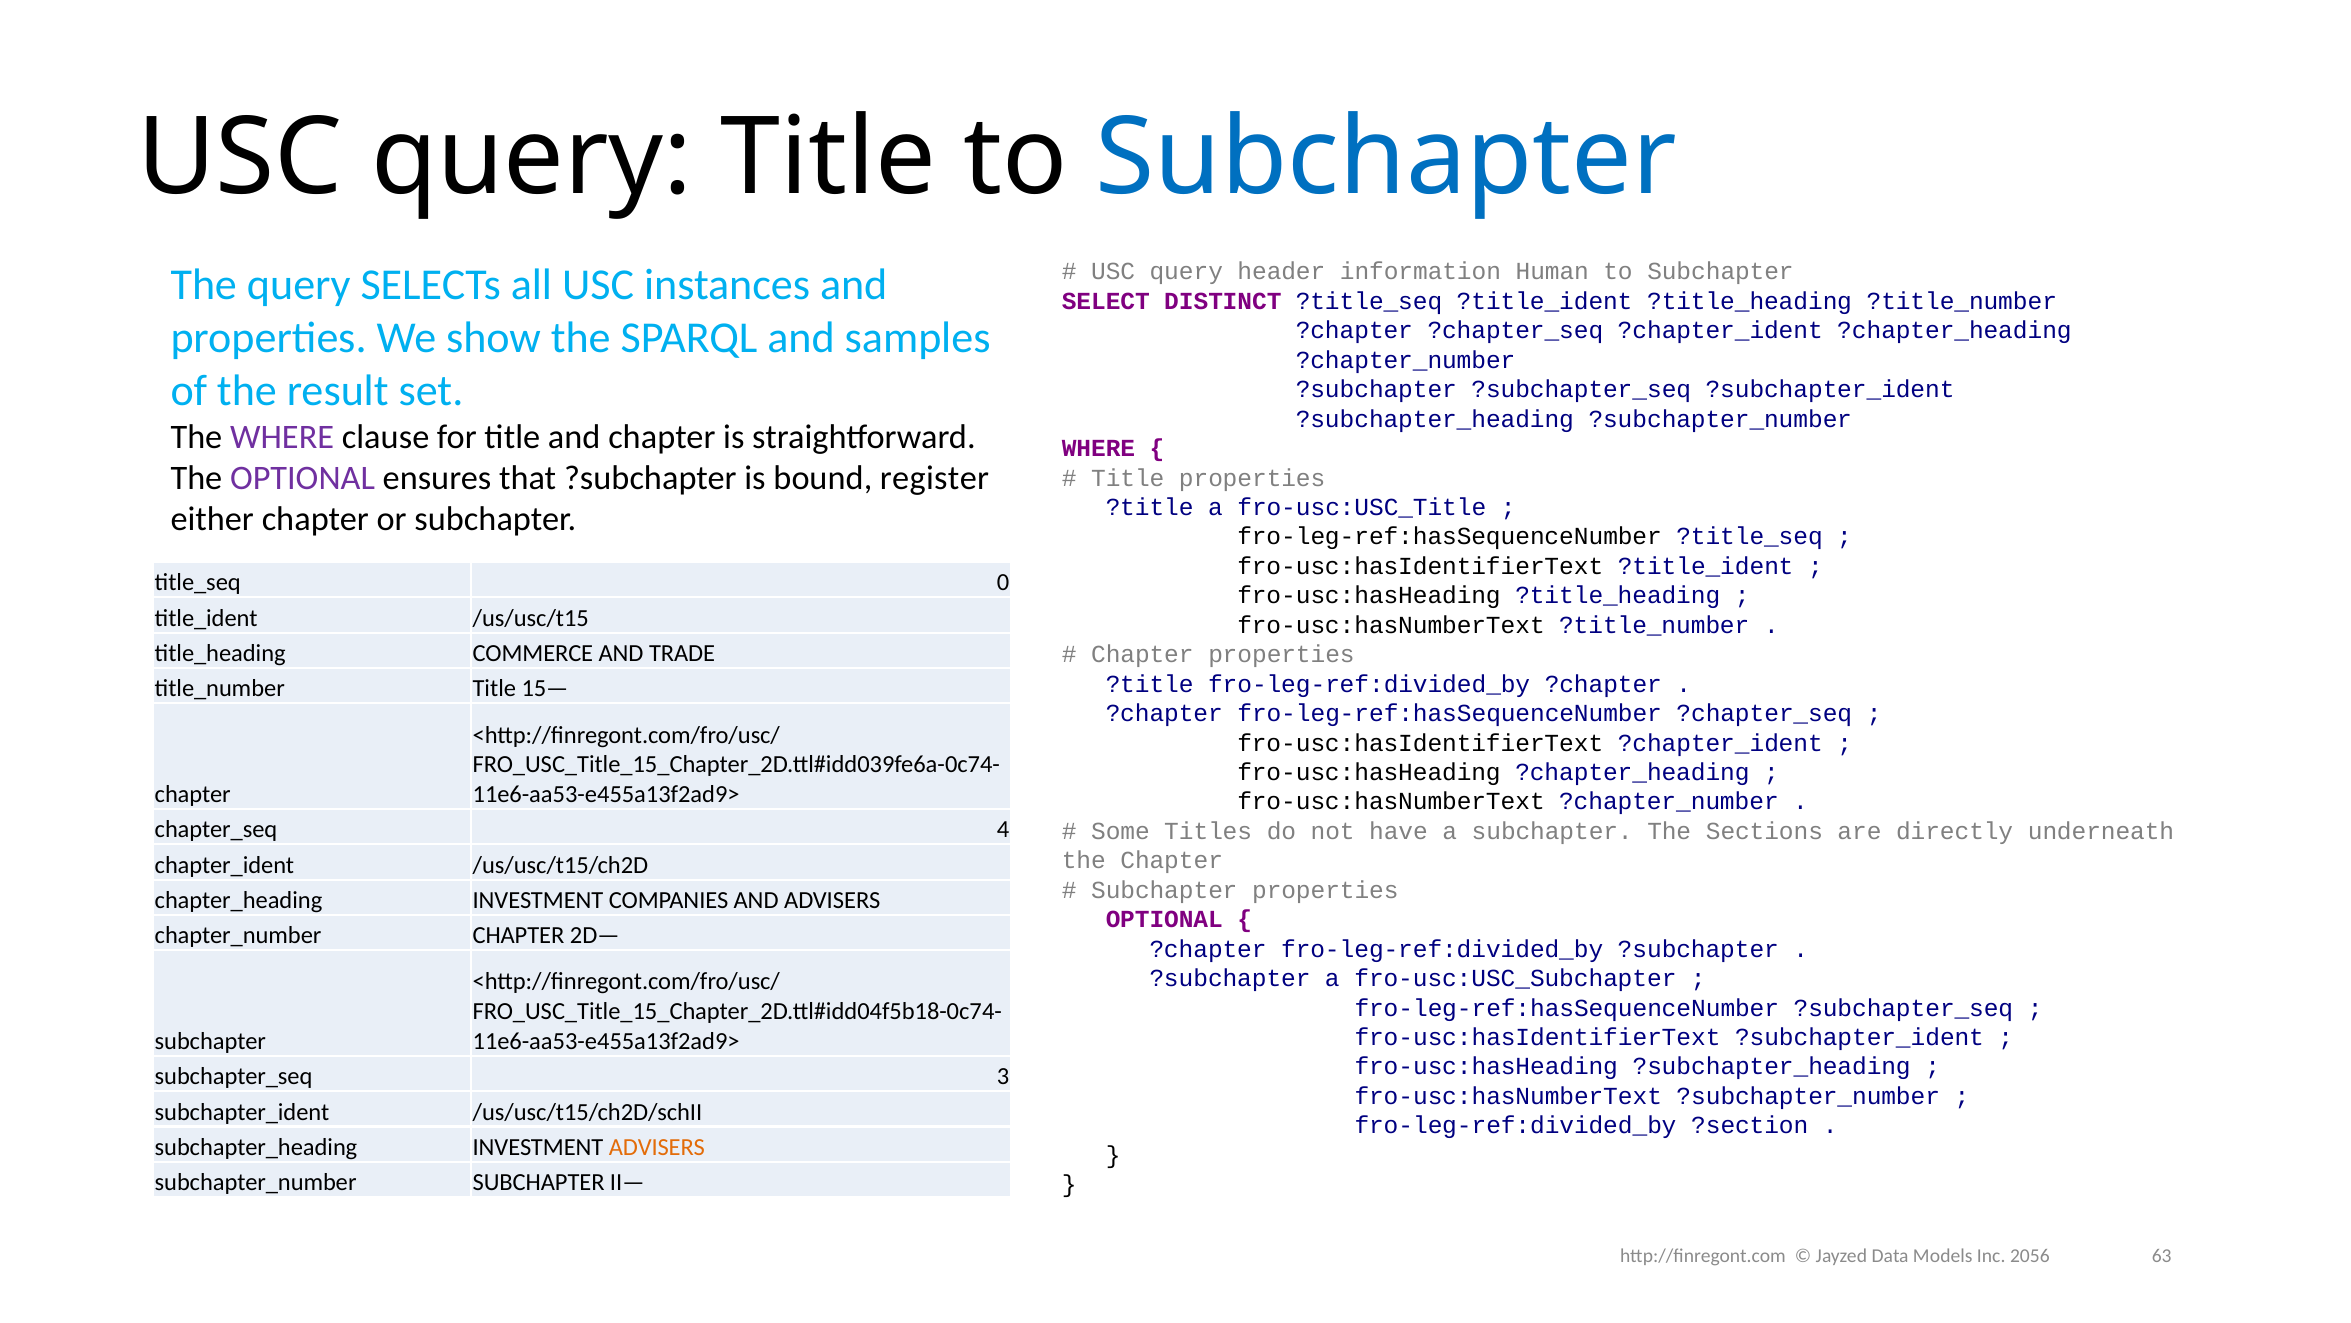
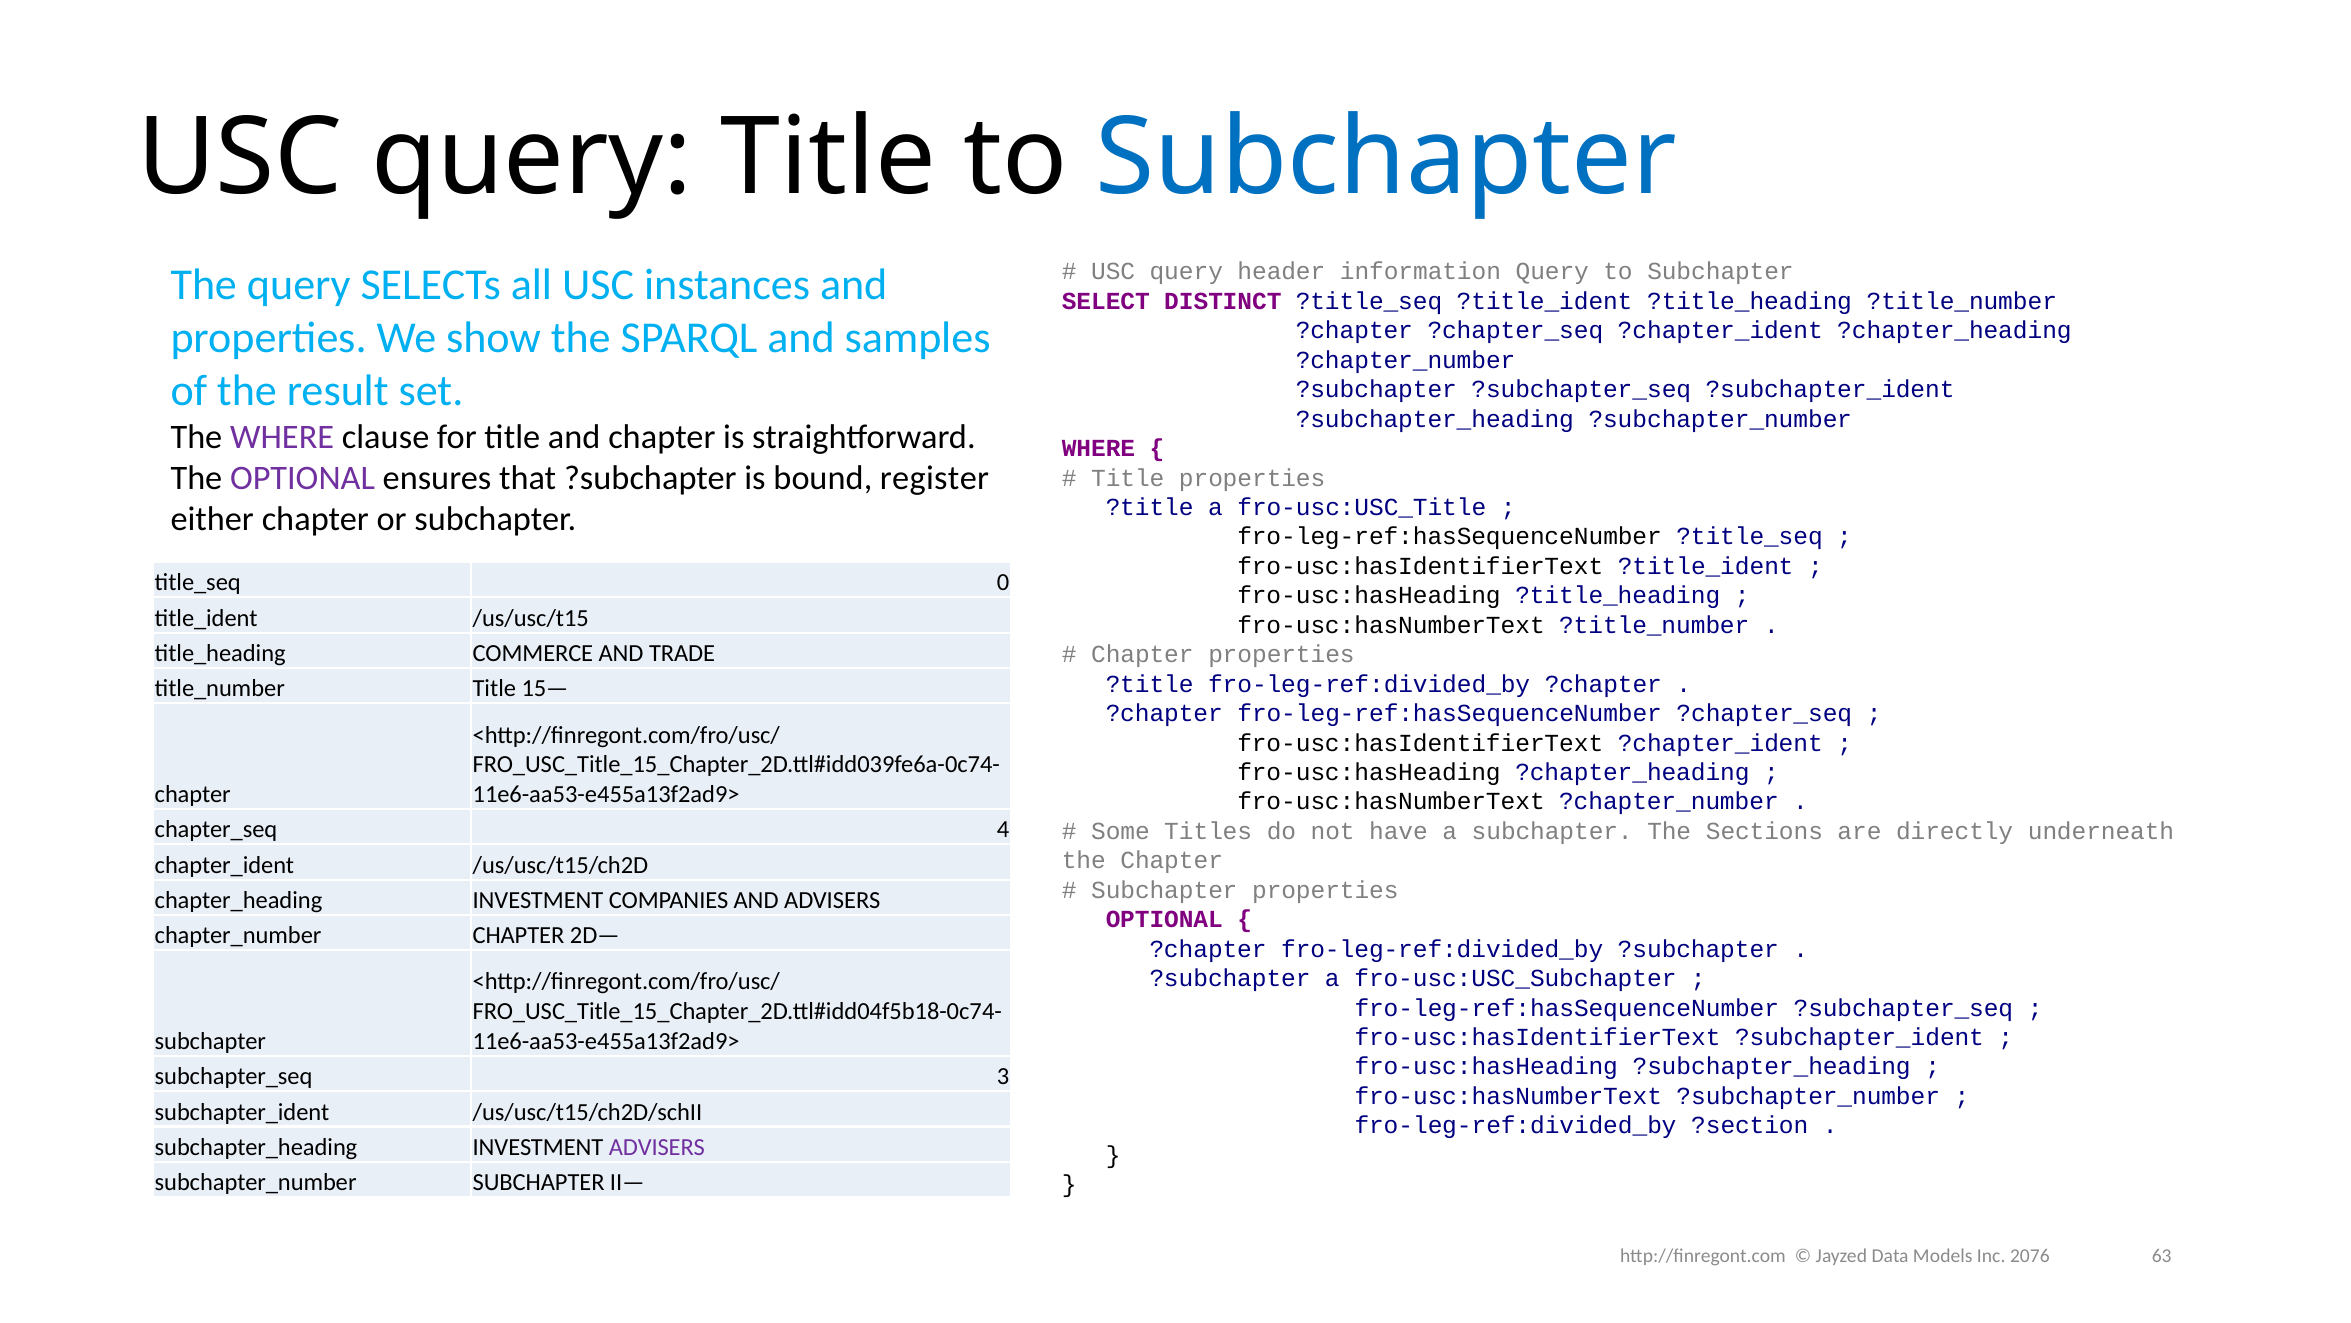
information Human: Human -> Query (1552, 272)
ADVISERS colour: orange -> purple (657, 1147)
2056: 2056 -> 2076 (2030, 1255)
